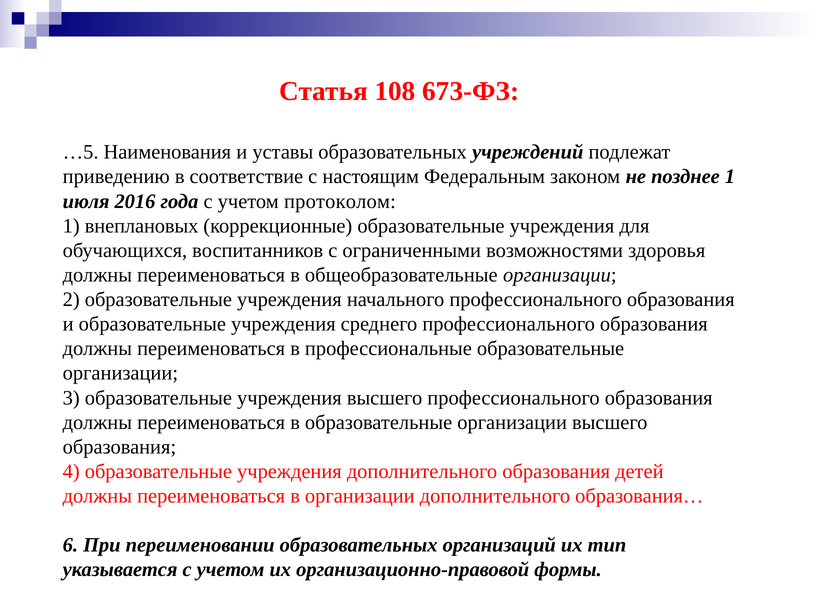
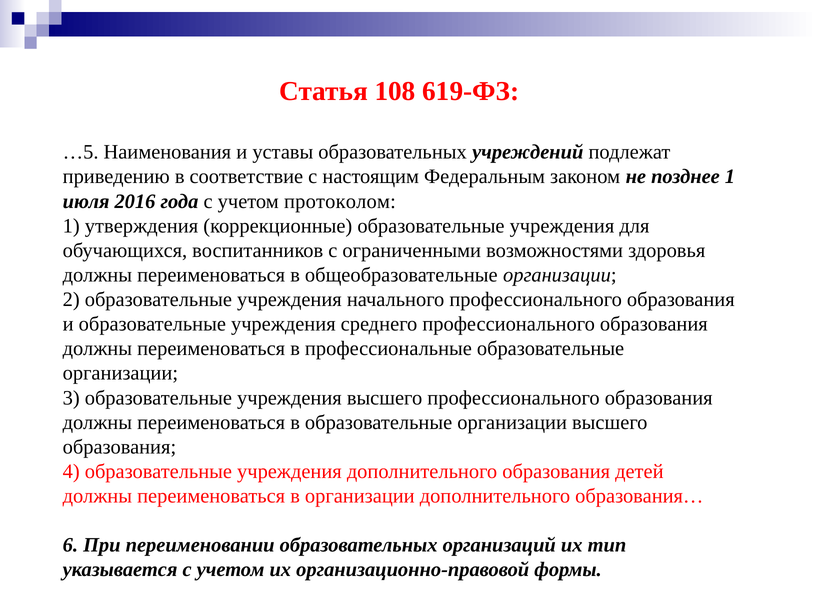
673-ФЗ: 673-ФЗ -> 619-ФЗ (471, 91)
внеплановых: внеплановых -> утверждения (142, 226)
